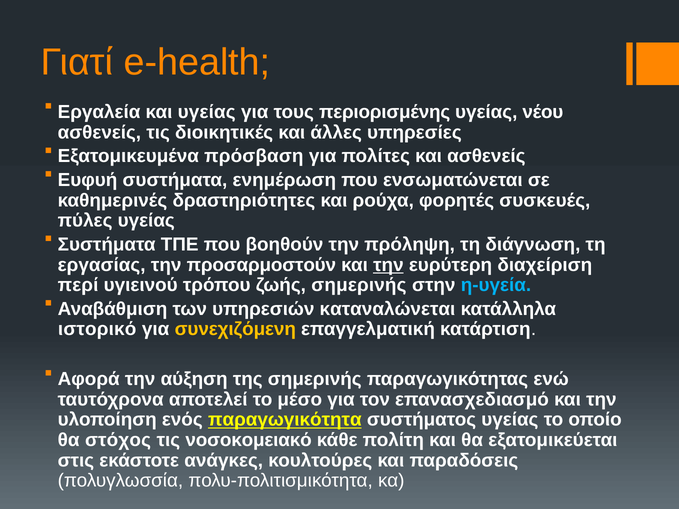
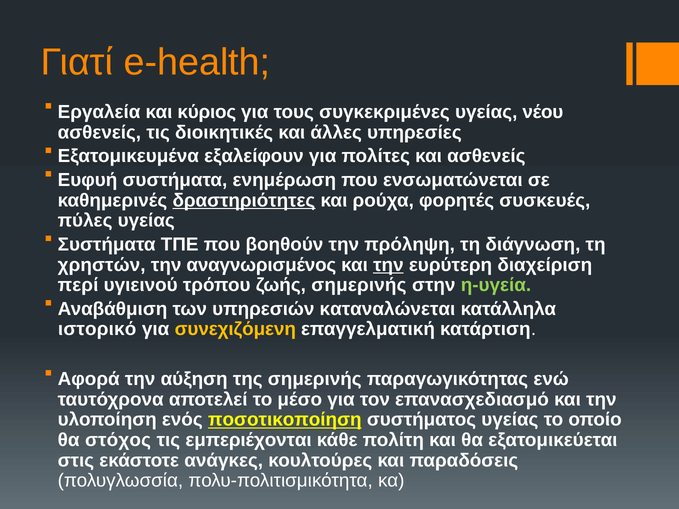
και υγείας: υγείας -> κύριος (207, 112)
περιορισμένης: περιορισμένης -> συγκεκριμένες (385, 112)
πρόσβαση: πρόσβαση -> εξαλείφουν (254, 156)
δραστηριότητες underline: none -> present (244, 200)
εργασίας: εργασίας -> χρηστών (102, 265)
προσαρμοστούν: προσαρμοστούν -> αναγνωρισμένος (261, 265)
η-υγεία colour: light blue -> light green (496, 285)
παραγωγικότητα: παραγωγικότητα -> ποσοτικοποίηση (285, 420)
νοσοκομειακό: νοσοκομειακό -> εμπεριέχονται (249, 440)
